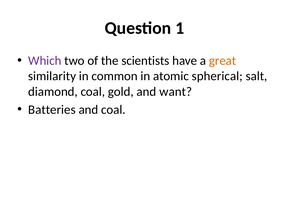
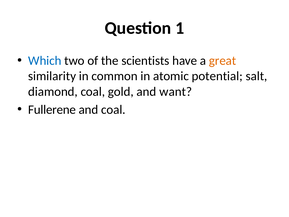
Which colour: purple -> blue (45, 61)
spherical: spherical -> potential (217, 76)
Batteries: Batteries -> Fullerene (52, 109)
